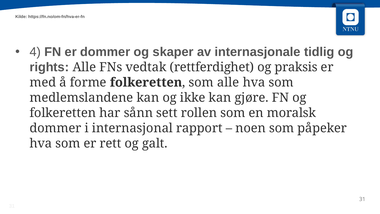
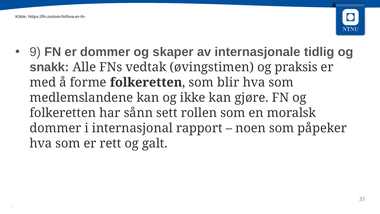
4: 4 -> 9 (35, 52)
rights: rights -> snakk (49, 67)
rettferdighet: rettferdighet -> øvingstimen (212, 67)
som alle: alle -> blir (228, 82)
